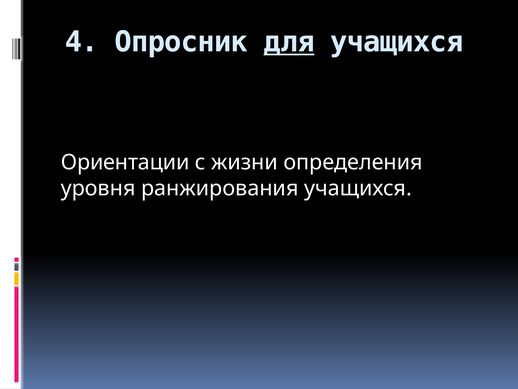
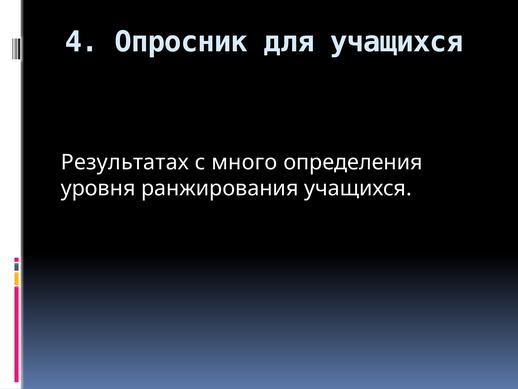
для underline: present -> none (289, 42)
Ориентации: Ориентации -> Результатах (125, 162)
жизни: жизни -> много (244, 162)
